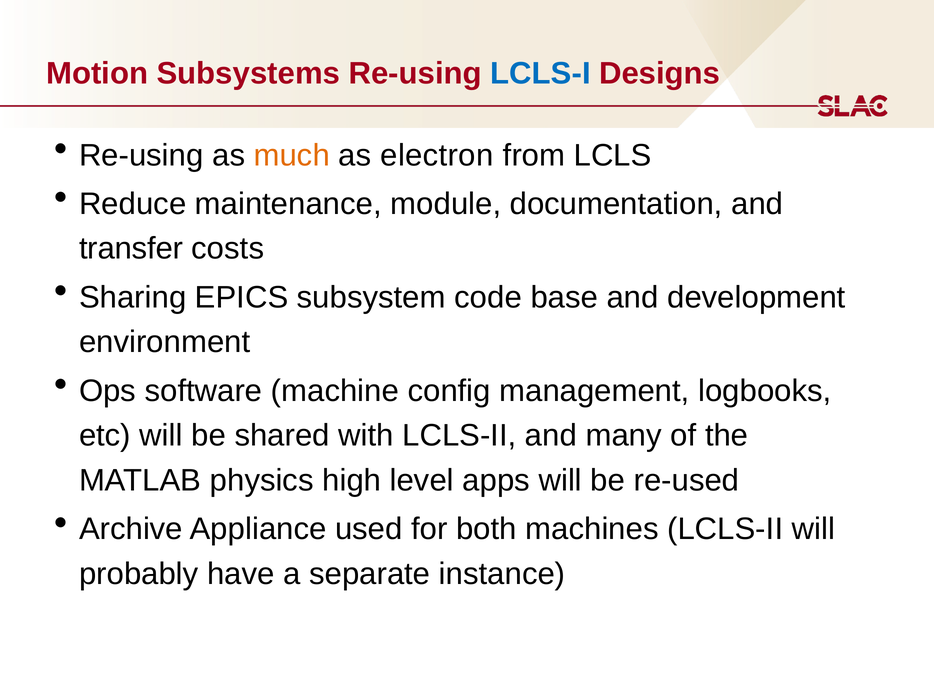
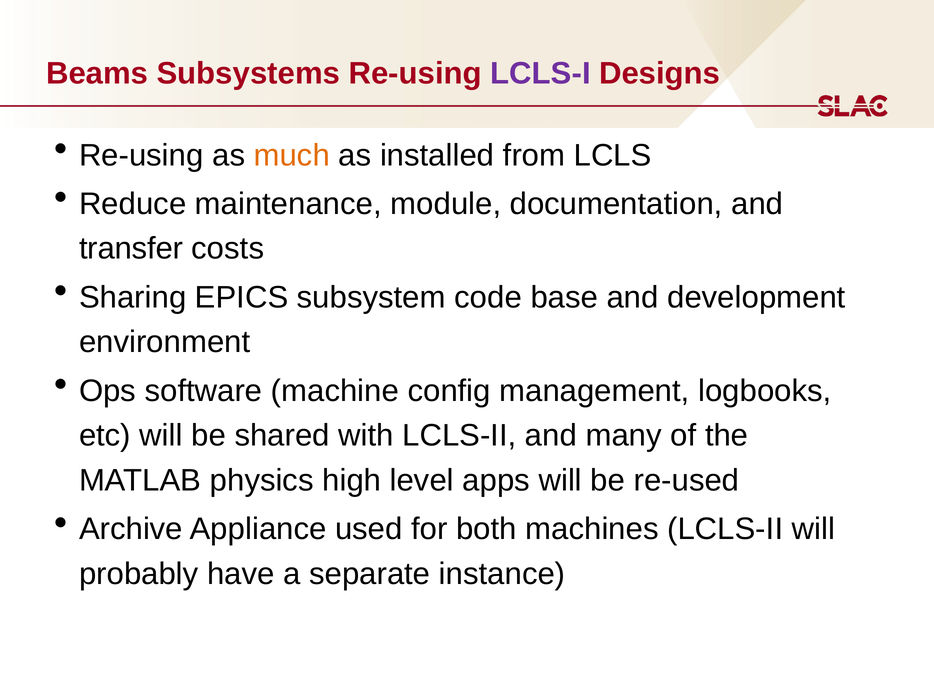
Motion: Motion -> Beams (97, 74)
LCLS-I colour: blue -> purple (541, 74)
electron: electron -> installed (437, 155)
